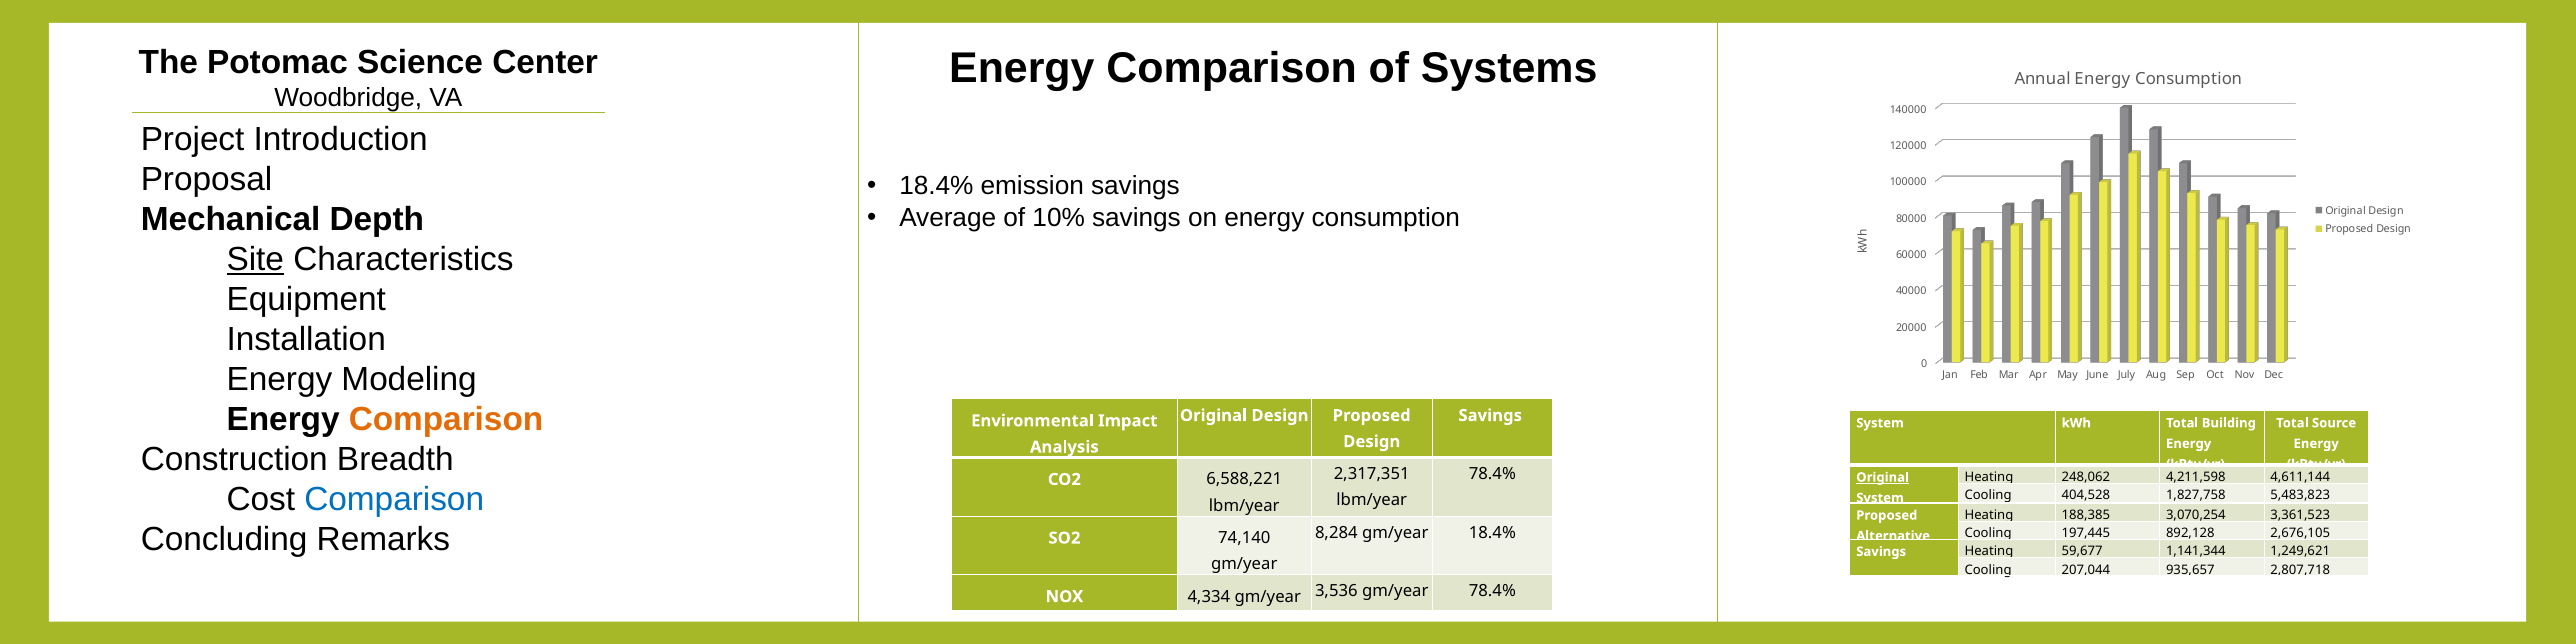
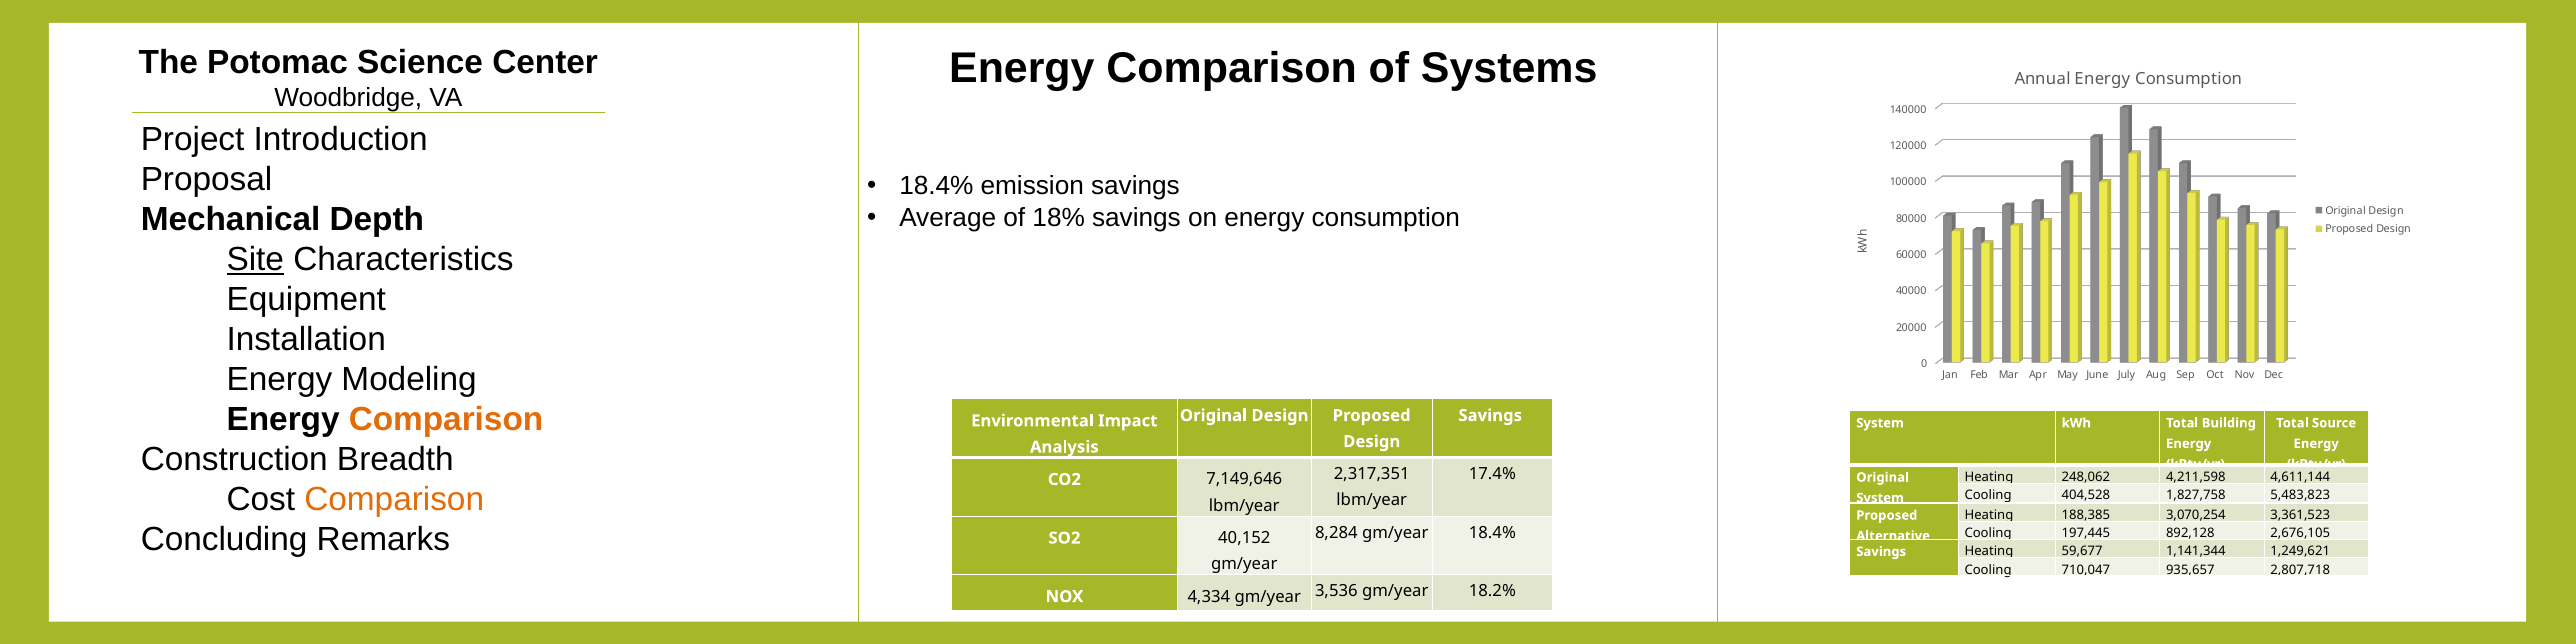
10%: 10% -> 18% (1059, 218)
78.4%: 78.4% -> 17.4% (1492, 474)
Original underline: present -> none (1883, 477)
6,588,221: 6,588,221 -> 7,149,646 (1244, 479)
Comparison colour: blue -> orange (394, 500)
74,140: 74,140 -> 40,152 (1244, 538)
207,044: 207,044 -> 710,047 (2086, 570)
gm/year 78.4%: 78.4% -> 18.2% (1492, 591)
